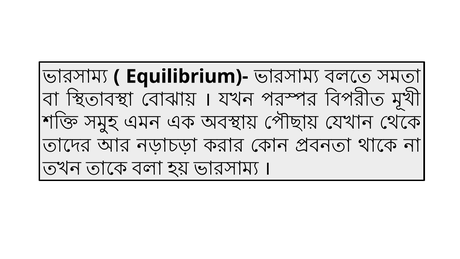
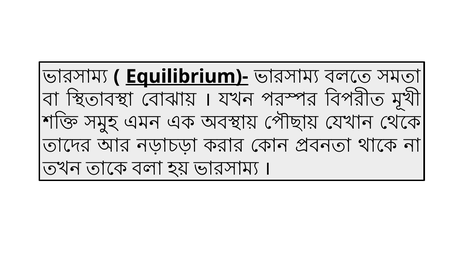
Equilibrium)- underline: none -> present (187, 76)
